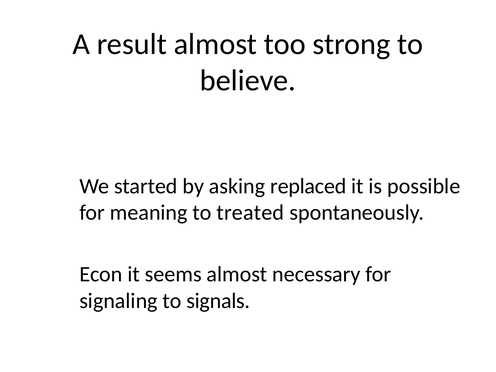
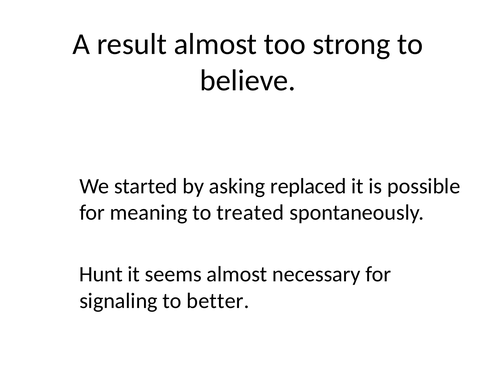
Econ: Econ -> Hunt (101, 274)
signals: signals -> better (218, 301)
